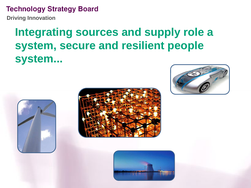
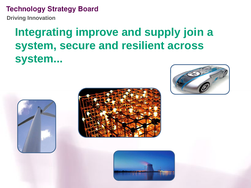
sources: sources -> improve (97, 32)
role: role -> join (194, 32)
people: people -> across (186, 46)
